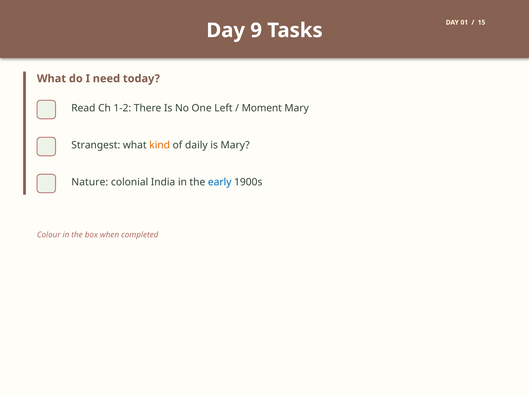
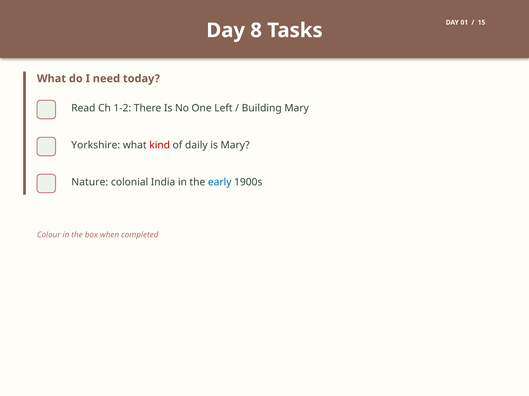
9: 9 -> 8 (256, 30)
Moment: Moment -> Building (262, 108)
Strangest: Strangest -> Yorkshire (96, 145)
kind colour: orange -> red (160, 145)
